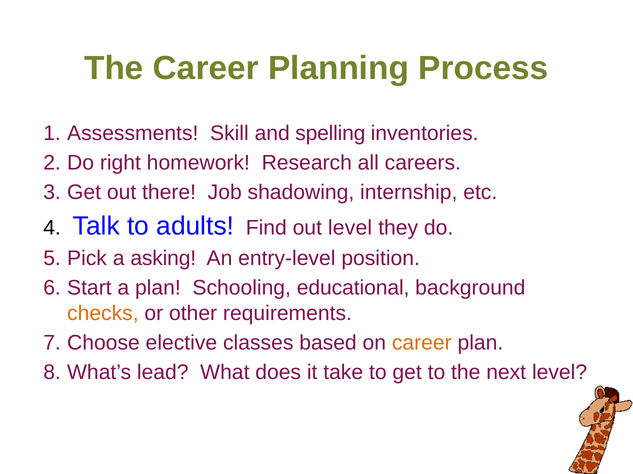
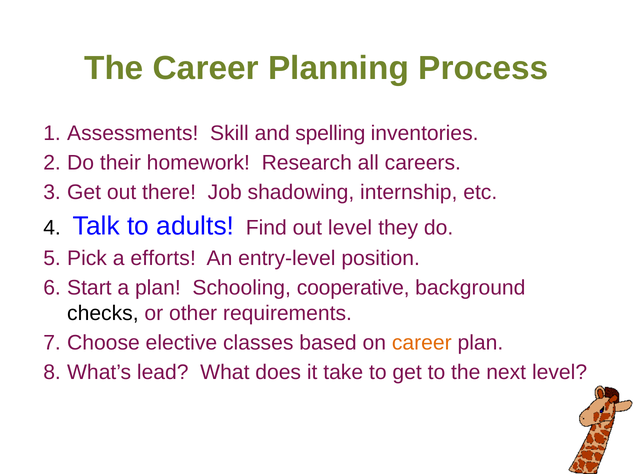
right: right -> their (120, 163)
asking: asking -> efforts (163, 259)
educational: educational -> cooperative (353, 288)
checks colour: orange -> black (103, 314)
